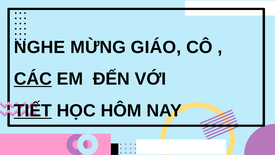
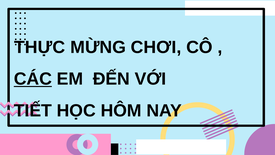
NGHE: NGHE -> THỰC (40, 47)
GIÁO: GIÁO -> CHƠI (156, 47)
TIẾT underline: present -> none (33, 110)
